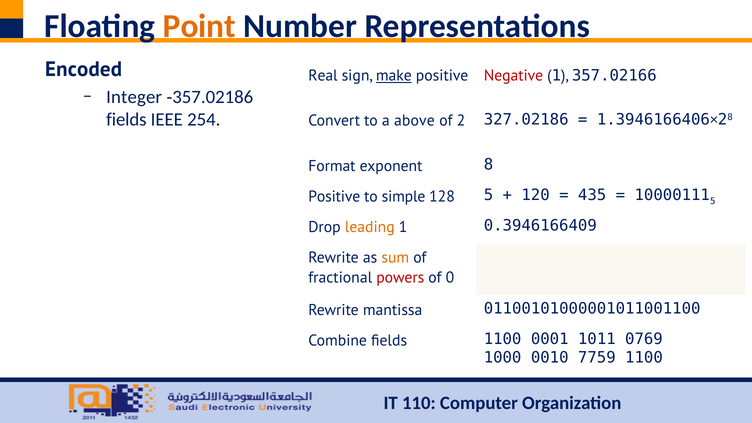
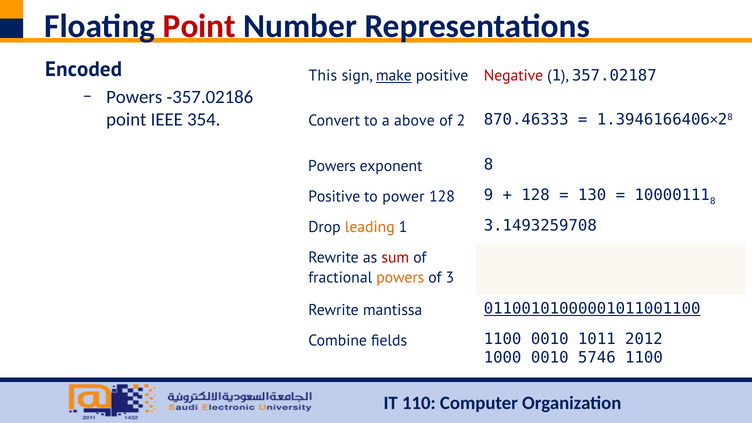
Point colour: orange -> red (199, 26)
Real: Real -> This (323, 76)
357.02166: 357.02166 -> 357.02187 (614, 76)
Integer: Integer -> Powers (134, 97)
fields: fields -> point (126, 119)
254: 254 -> 354 (204, 119)
327.02186: 327.02186 -> 870.46333 (526, 120)
Format: Format -> Powers (332, 166)
simple: simple -> power (403, 196)
128 5: 5 -> 9 (488, 195)
120: 120 -> 128 (536, 195)
435: 435 -> 130 (592, 195)
5: 5 -> 8 (713, 201)
0.3946166409: 0.3946166409 -> 3.1493259708 (540, 225)
sum colour: orange -> red (395, 257)
powers colour: red -> orange (400, 278)
0: 0 -> 3 (450, 278)
01100101000001011001100 underline: none -> present (592, 309)
1100 0001: 0001 -> 0010 (550, 339)
0769: 0769 -> 2012 (644, 339)
7759: 7759 -> 5746 (597, 357)
